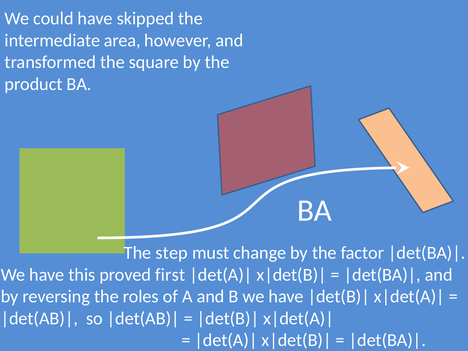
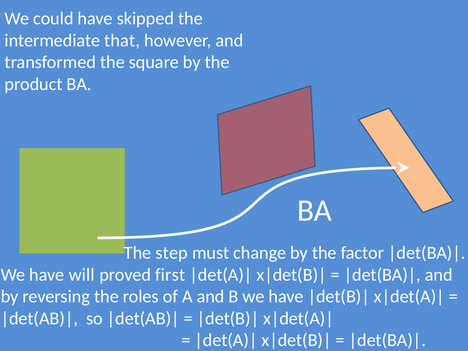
area: area -> that (122, 40)
this: this -> will (82, 275)
